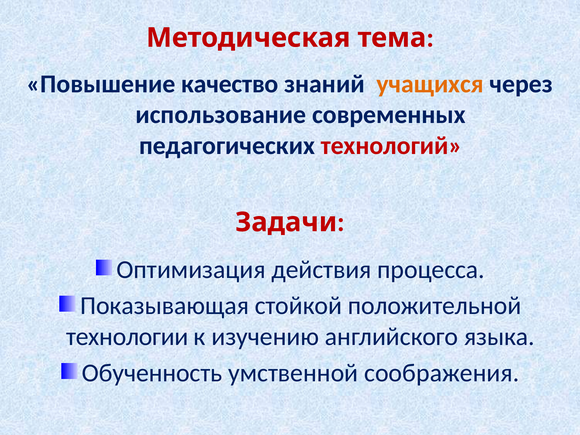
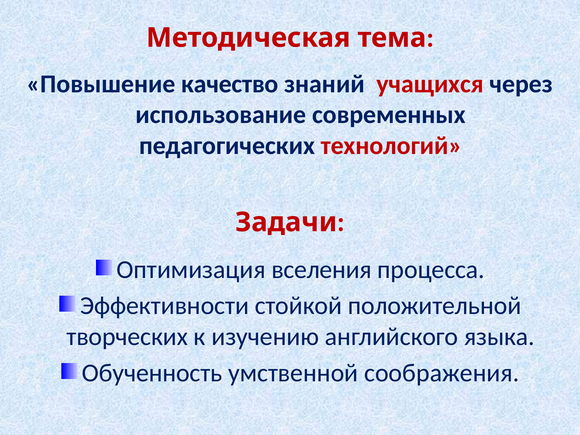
учащихся colour: orange -> red (430, 84)
действия: действия -> вселения (322, 270)
Показывающая: Показывающая -> Эффективности (165, 306)
технологии: технологии -> творческих (127, 337)
